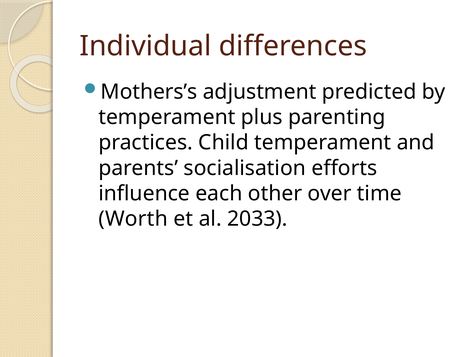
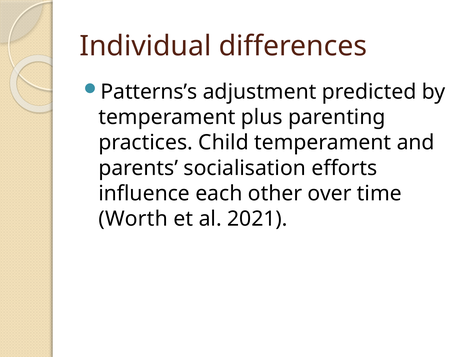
Mothers’s: Mothers’s -> Patterns’s (149, 92)
2033: 2033 -> 2021 (257, 219)
